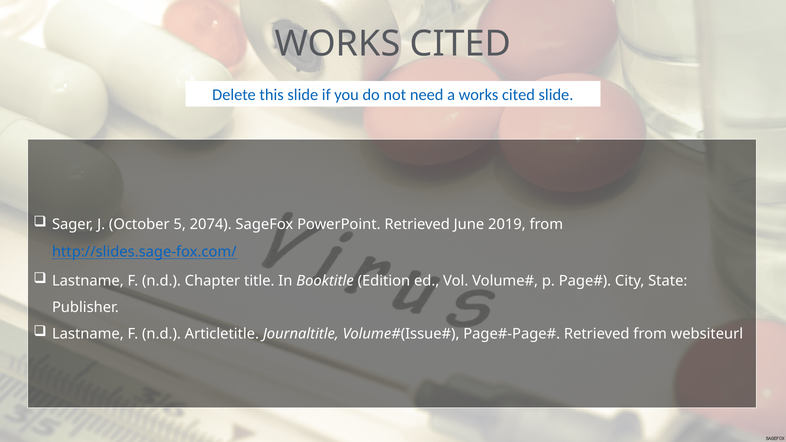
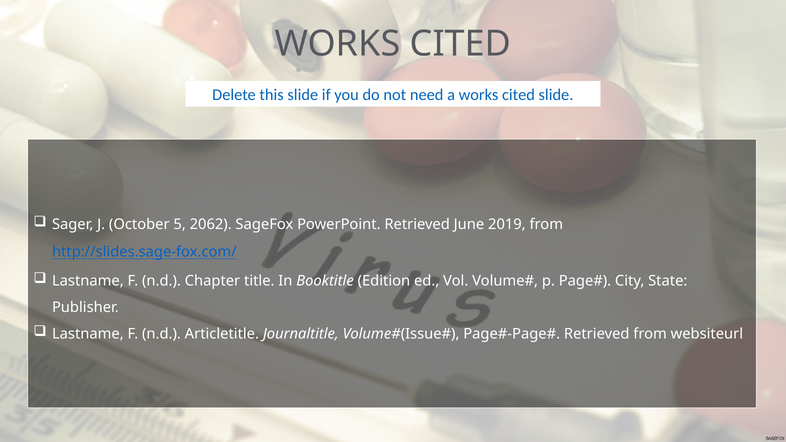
2074: 2074 -> 2062 (211, 224)
